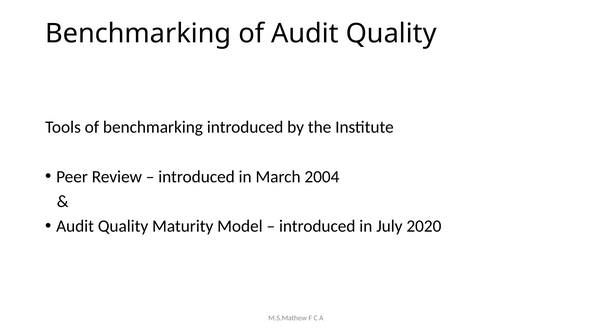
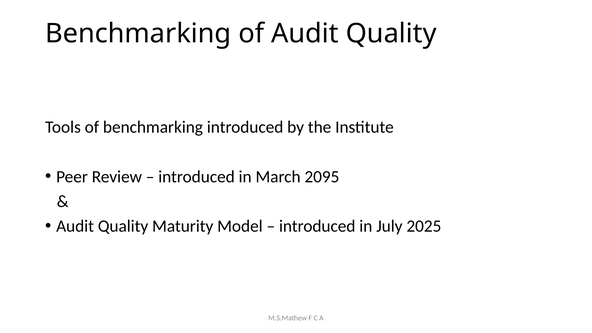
2004: 2004 -> 2095 (322, 177)
2020: 2020 -> 2025 (424, 226)
